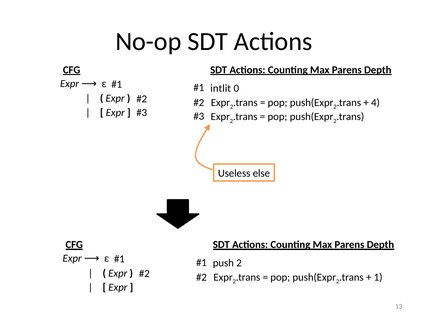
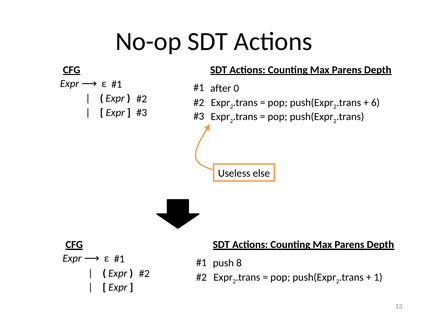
intlit: intlit -> after (221, 88)
4: 4 -> 6 (375, 103)
push 2: 2 -> 8 (239, 263)
